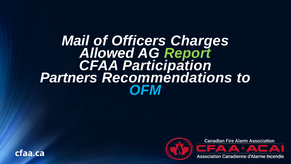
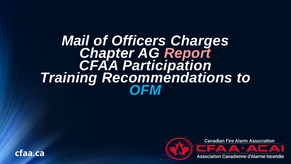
Allowed: Allowed -> Chapter (107, 53)
Report colour: light green -> pink (187, 53)
Partners: Partners -> Training (69, 78)
